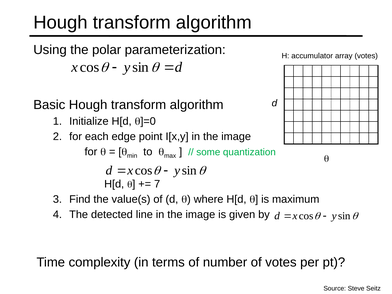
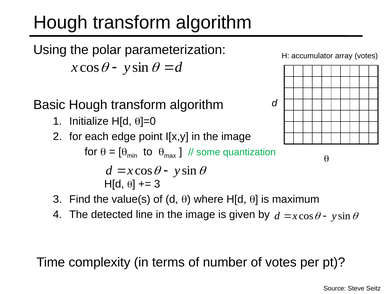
7: 7 -> 3 (157, 184)
